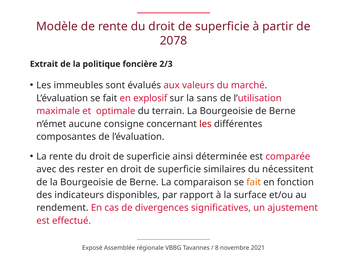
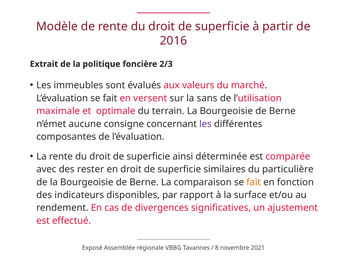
2078: 2078 -> 2016 (174, 41)
explosif: explosif -> versent (150, 98)
les colour: red -> purple (205, 124)
nécessitent: nécessitent -> particulière (288, 169)
